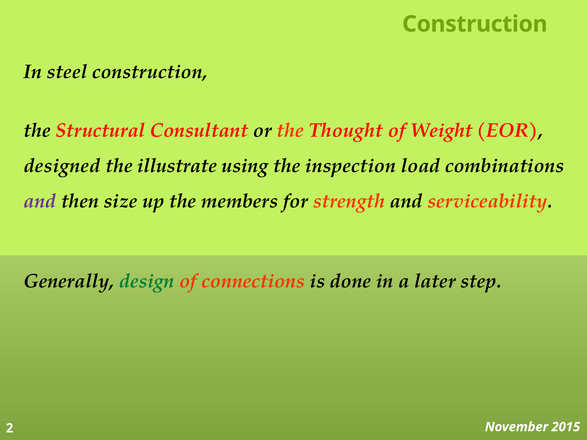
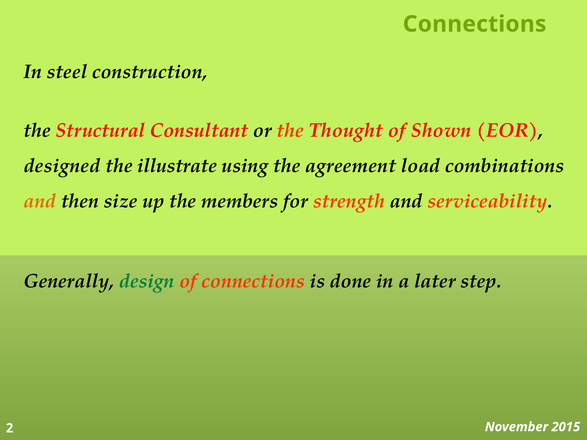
Construction: Construction -> Connections (475, 24)
Weight: Weight -> Shown (441, 131)
inspection: inspection -> agreement (351, 166)
and colour: purple -> orange (40, 201)
